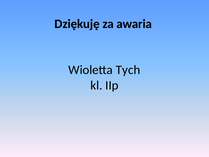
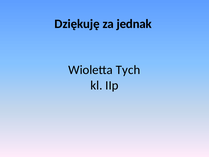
awaria: awaria -> jednak (134, 24)
